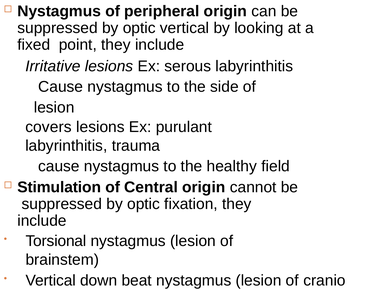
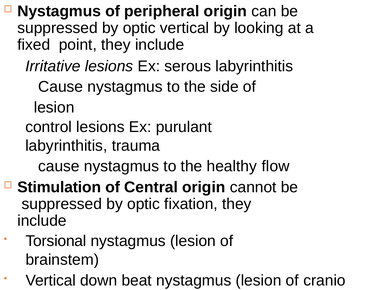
covers: covers -> control (49, 127)
field: field -> flow (276, 166)
